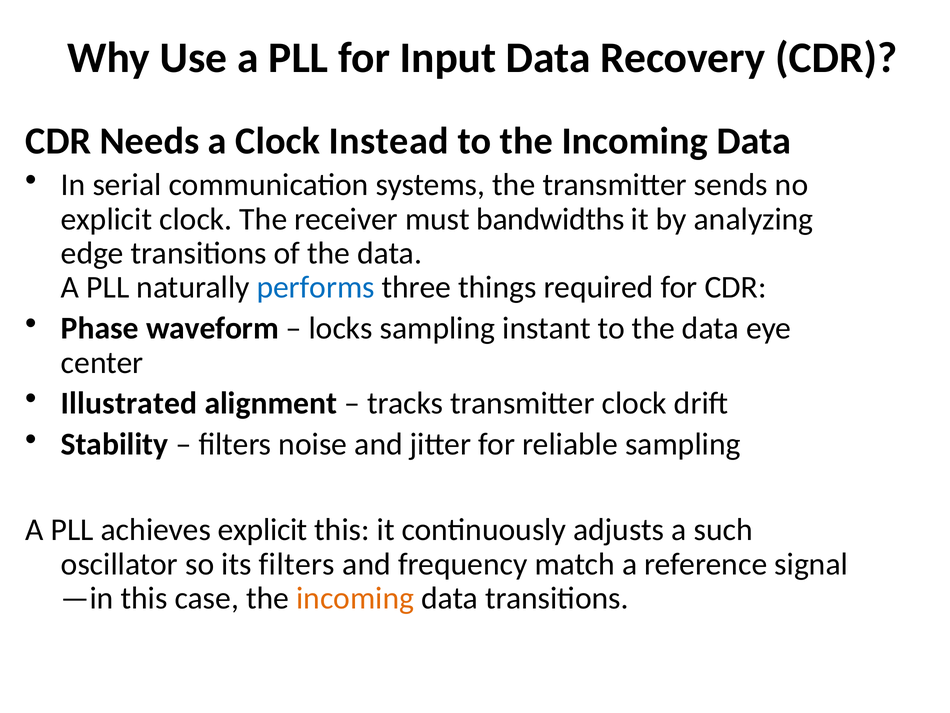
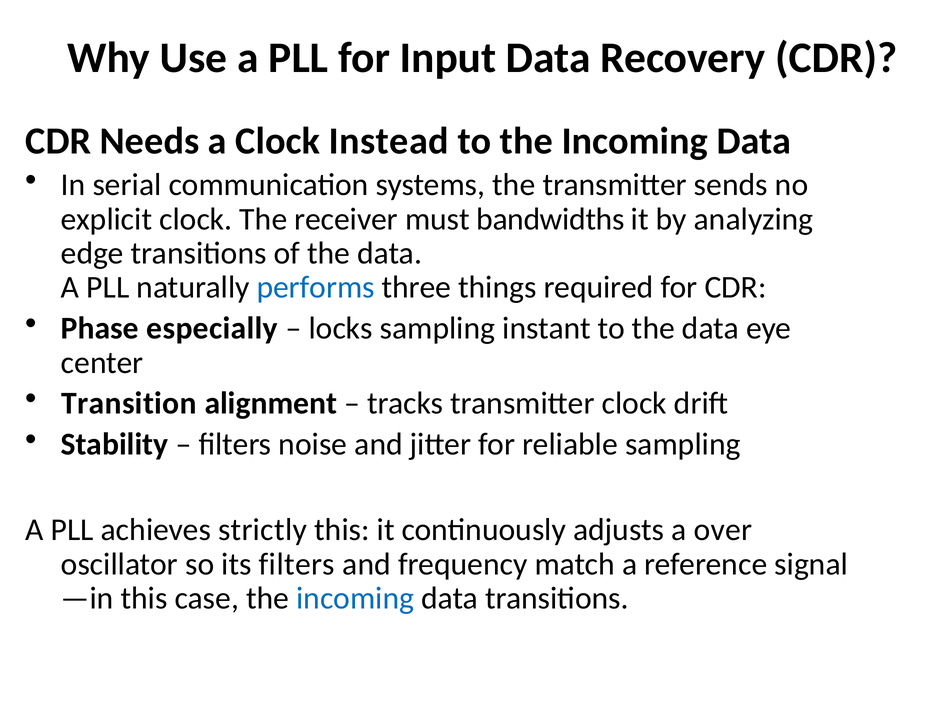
waveform: waveform -> especially (212, 328)
Illustrated: Illustrated -> Transition (129, 403)
achieves explicit: explicit -> strictly (262, 530)
such: such -> over (723, 530)
incoming colour: orange -> blue (355, 598)
